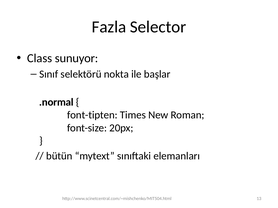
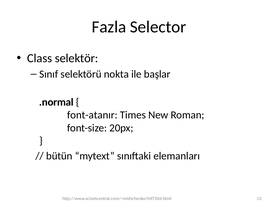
sunuyor: sunuyor -> selektör (77, 58)
font-tipten: font-tipten -> font-atanır (92, 115)
